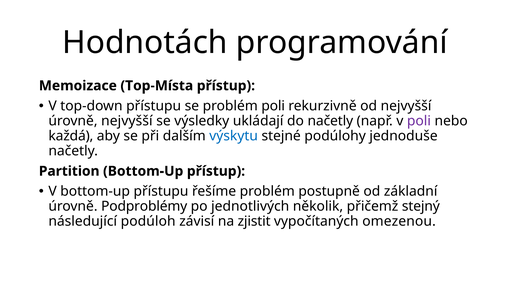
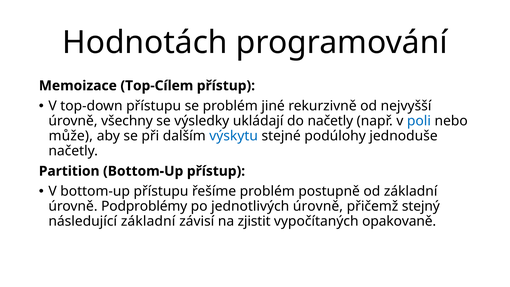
Top-Místa: Top-Místa -> Top-Cílem (157, 86)
problém poli: poli -> jiné (273, 106)
úrovně nejvyšší: nejvyšší -> všechny (127, 121)
poli colour: purple -> blue (419, 121)
každá: každá -> může (71, 136)
jednotlivých několik: několik -> úrovně (318, 206)
následující podúloh: podúloh -> základní (148, 221)
omezenou: omezenou -> opakovaně (399, 221)
